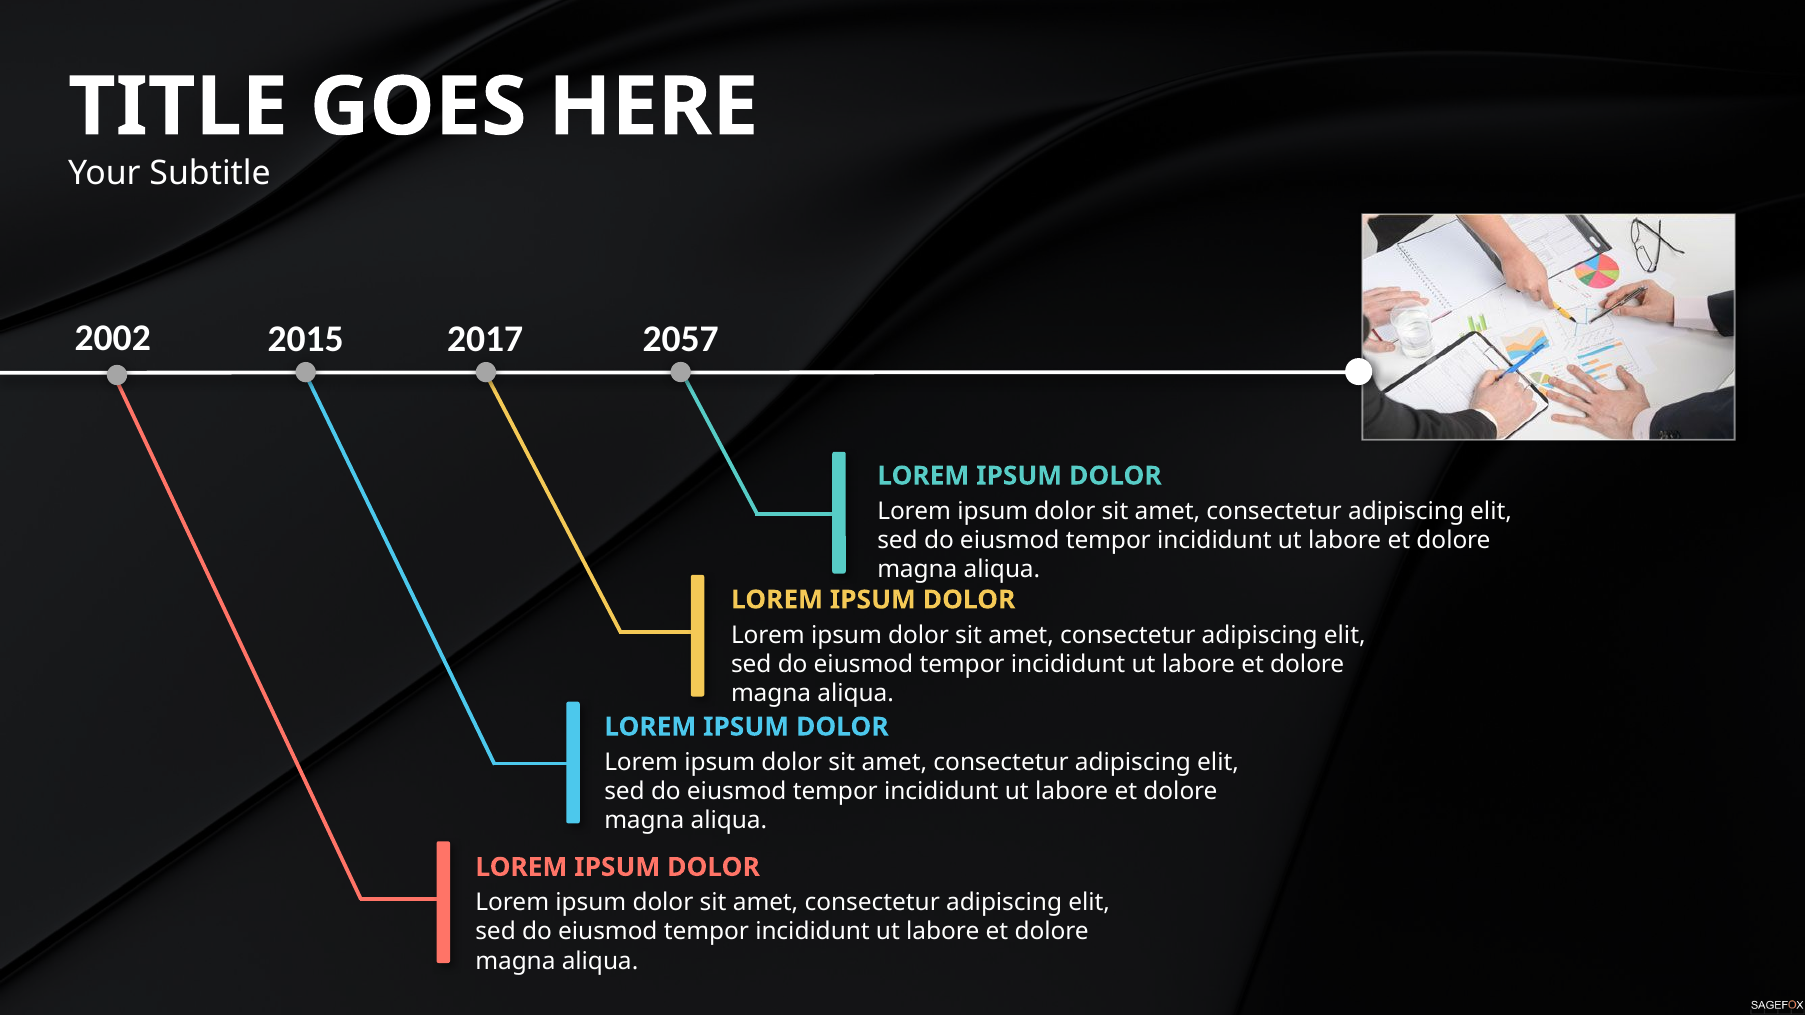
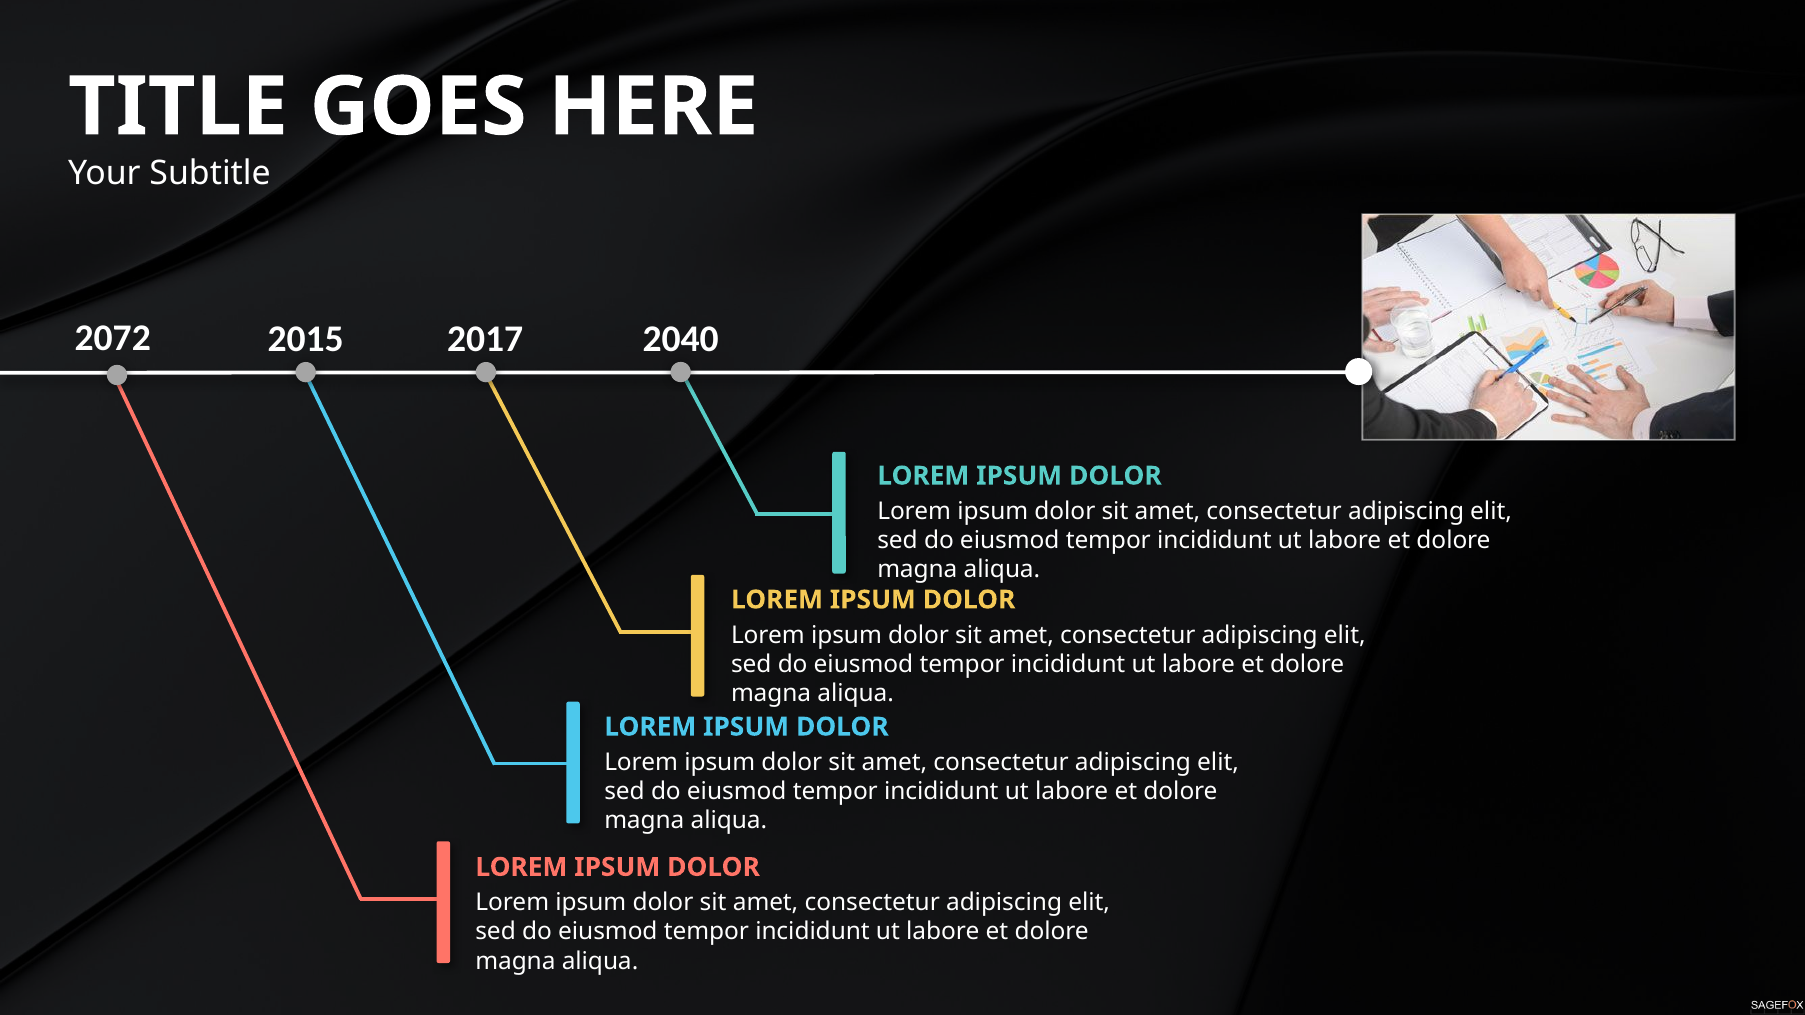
2002: 2002 -> 2072 (113, 338)
2057: 2057 -> 2040 (681, 339)
